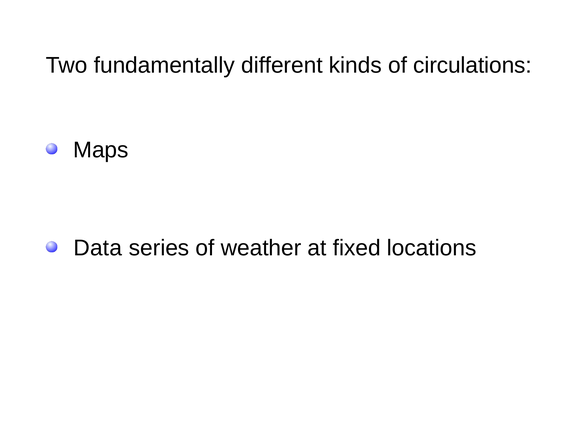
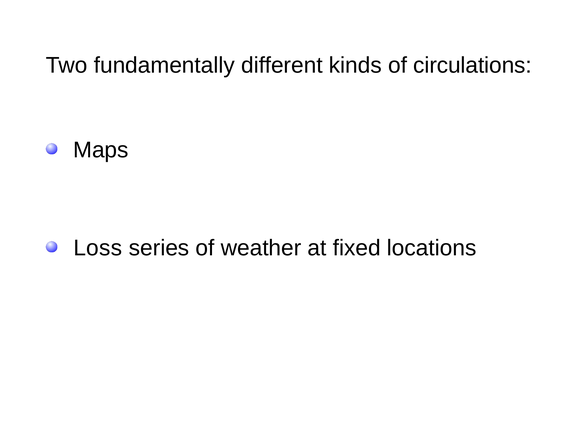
Data: Data -> Loss (98, 248)
